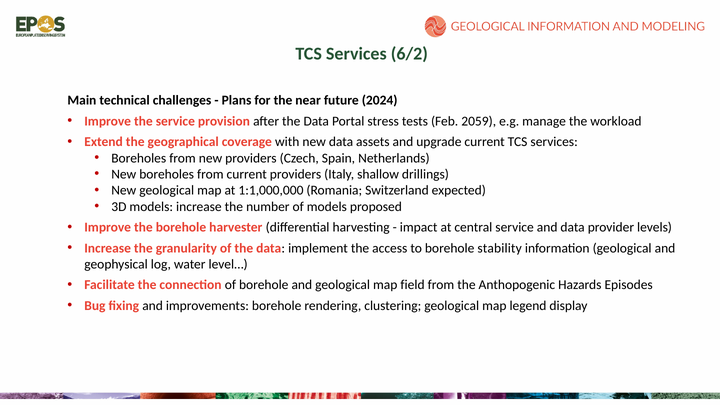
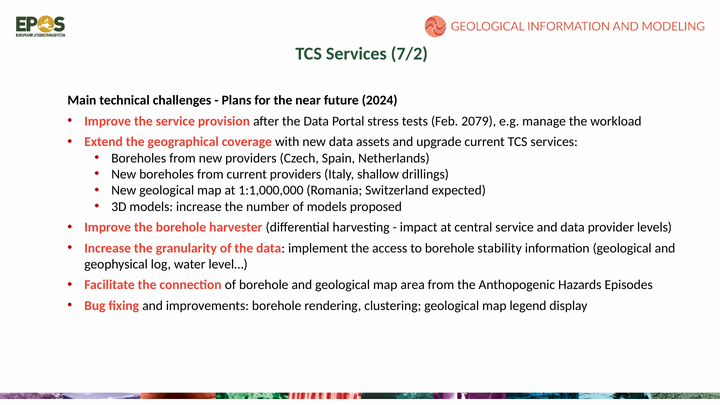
6/2: 6/2 -> 7/2 (409, 54)
2059: 2059 -> 2079 (479, 121)
field: field -> area (413, 285)
